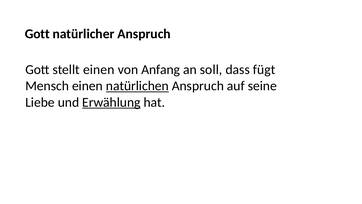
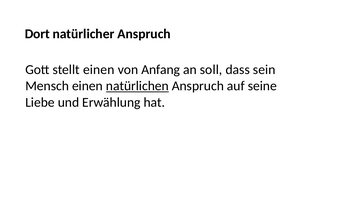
Gott: Gott -> Dort (37, 34)
fügt: fügt -> sein (264, 70)
Erwählung underline: present -> none (111, 102)
